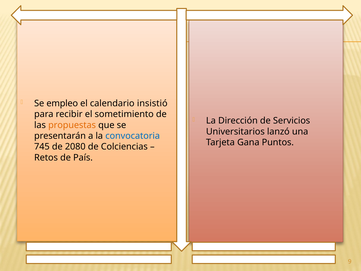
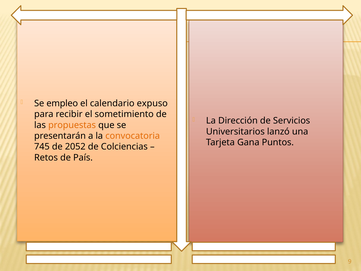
insistió: insistió -> expuso (152, 103)
convocatoria colour: blue -> orange (133, 136)
2080: 2080 -> 2052 (75, 147)
